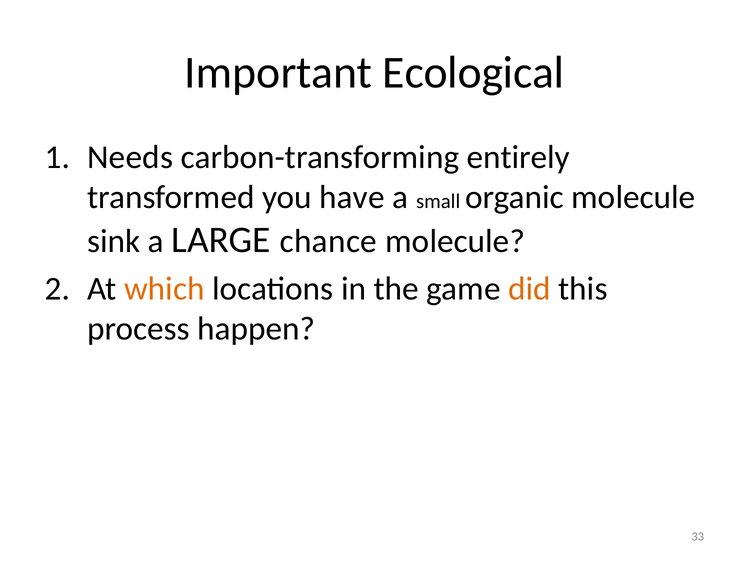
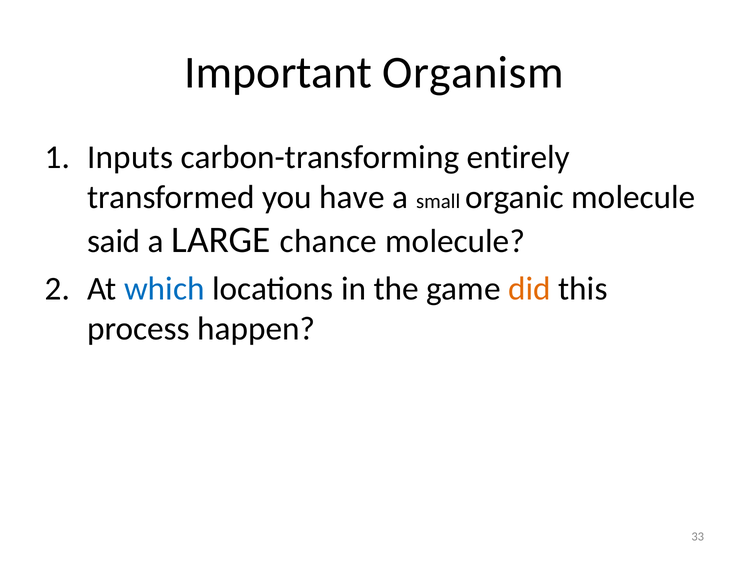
Ecological: Ecological -> Organism (473, 73)
Needs: Needs -> Inputs (130, 157)
sink: sink -> said (114, 241)
which colour: orange -> blue (164, 289)
